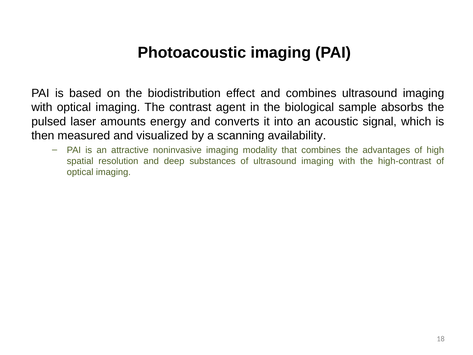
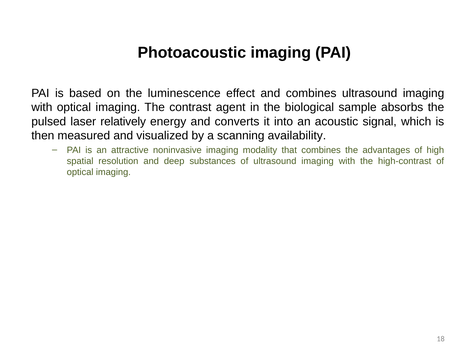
biodistribution: biodistribution -> luminescence (184, 93)
amounts: amounts -> relatively (123, 121)
